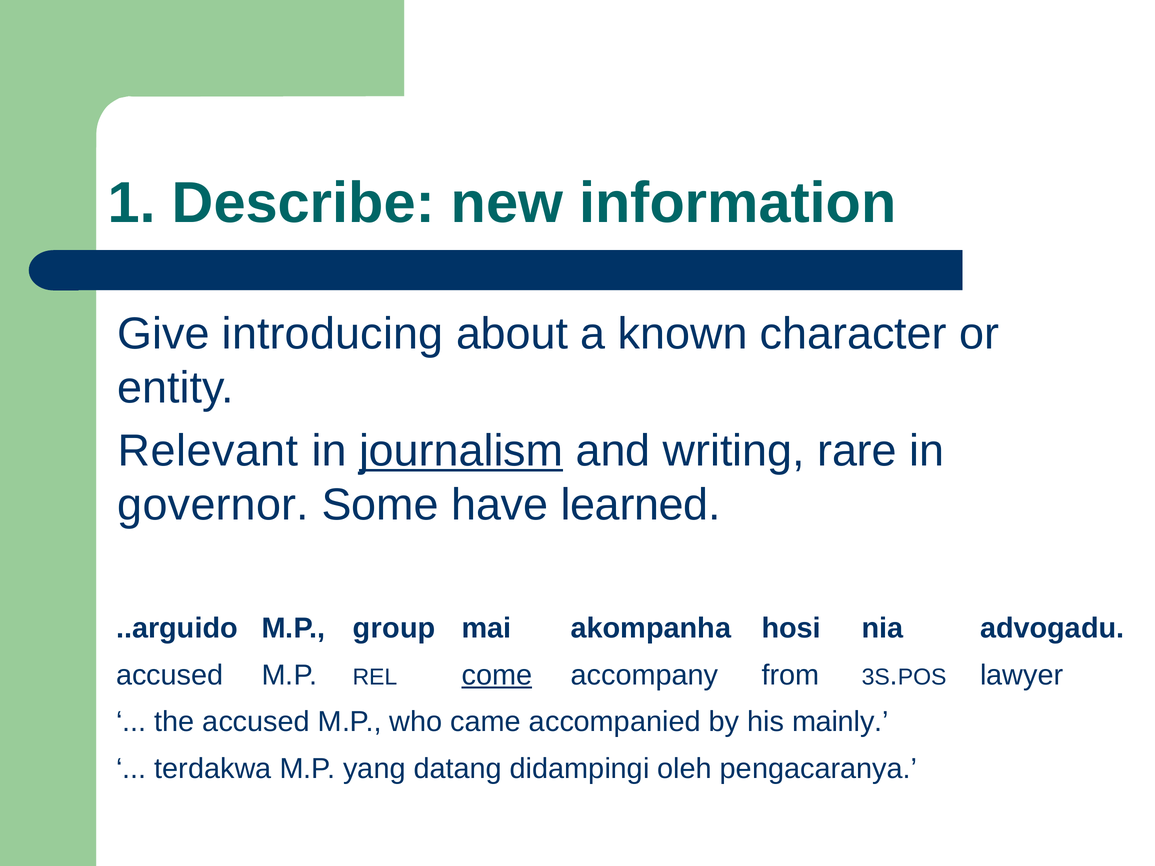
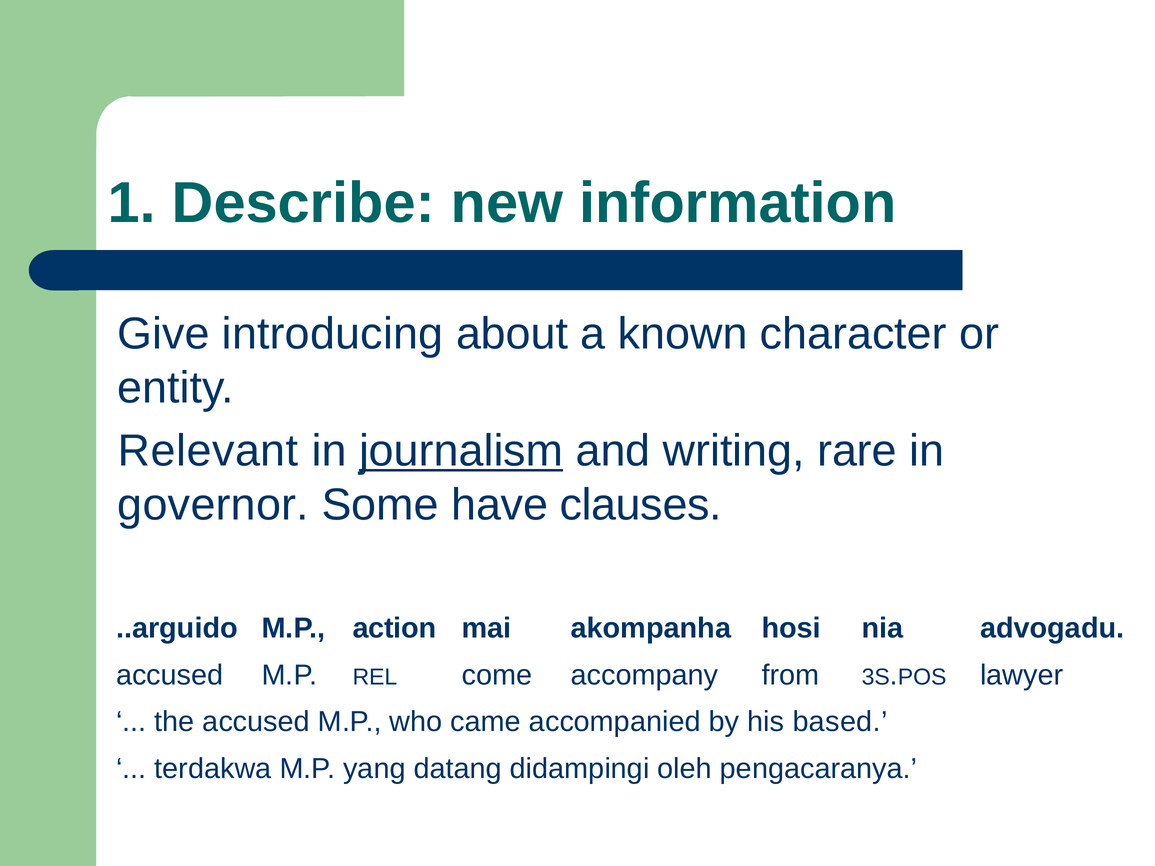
learned: learned -> clauses (641, 505)
group: group -> action (394, 628)
come underline: present -> none (497, 675)
mainly: mainly -> based (840, 722)
